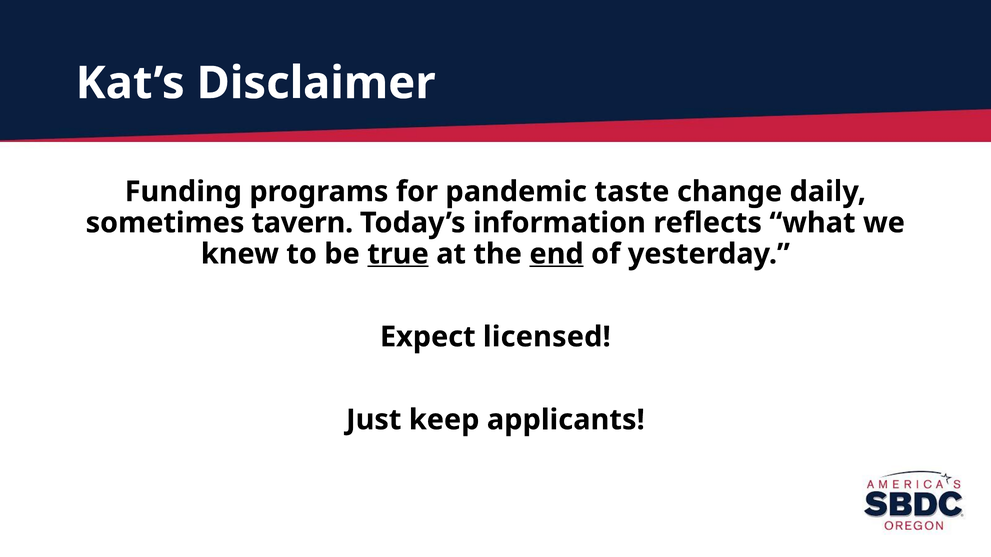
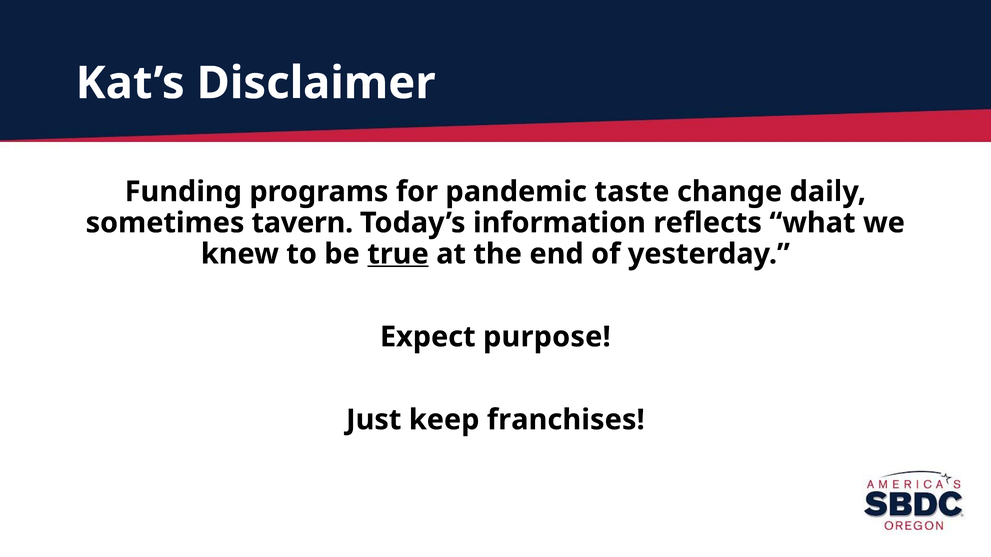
end underline: present -> none (557, 254)
licensed: licensed -> purpose (547, 337)
applicants: applicants -> franchises (566, 420)
